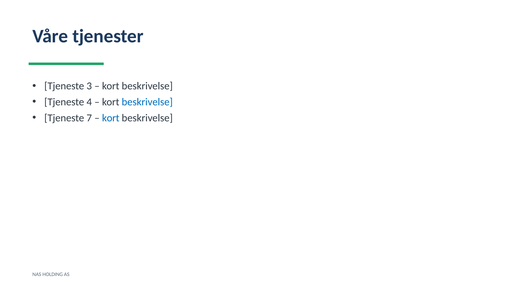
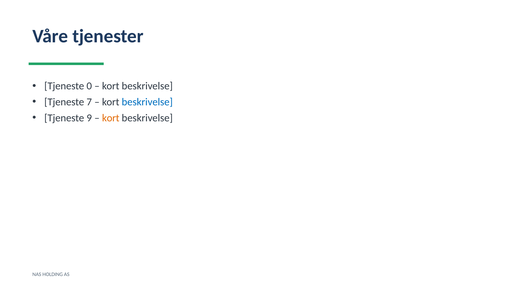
3: 3 -> 0 (89, 86)
4: 4 -> 7 (89, 102)
7: 7 -> 9 (89, 118)
kort colour: blue -> orange (111, 118)
